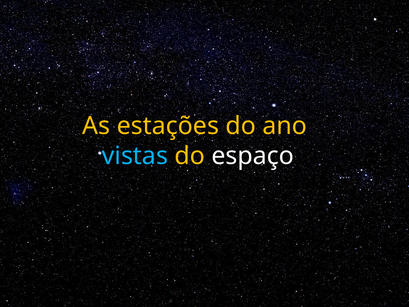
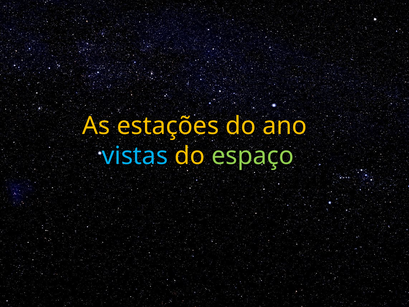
espaço colour: white -> light green (253, 156)
